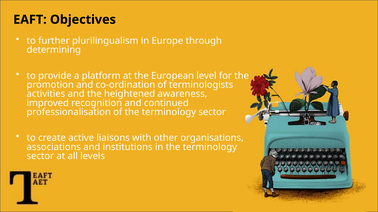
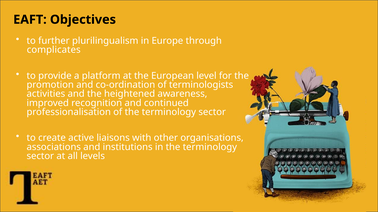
determining: determining -> complicates (54, 50)
